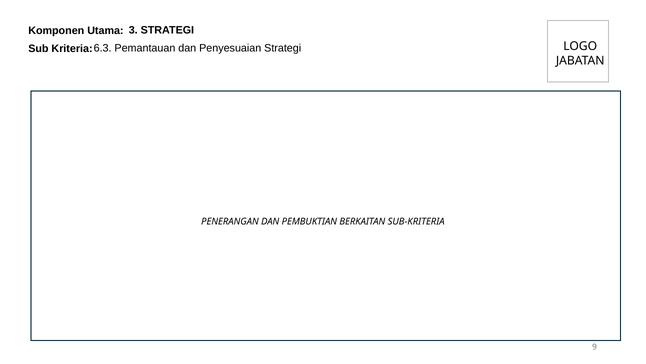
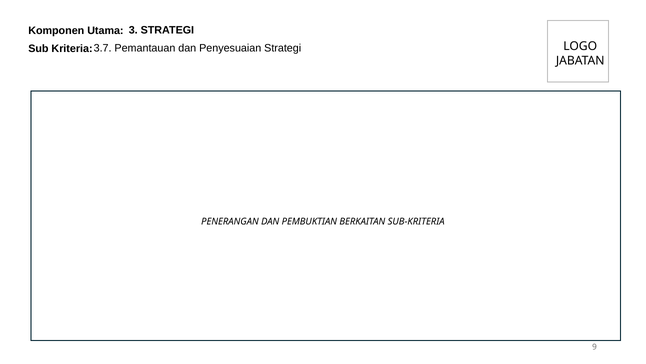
6.3: 6.3 -> 3.7 (103, 48)
